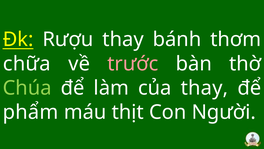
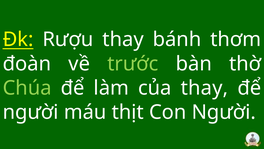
chữa: chữa -> đoàn (27, 64)
trước colour: pink -> light green (133, 64)
phẩm: phẩm -> người (31, 112)
